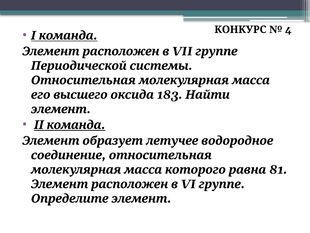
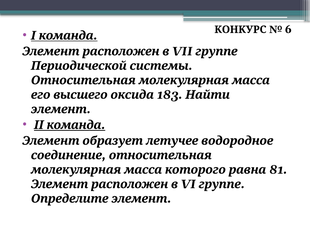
4: 4 -> 6 (288, 29)
